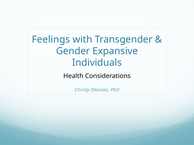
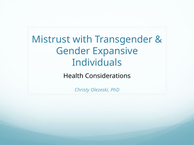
Feelings: Feelings -> Mistrust (51, 40)
